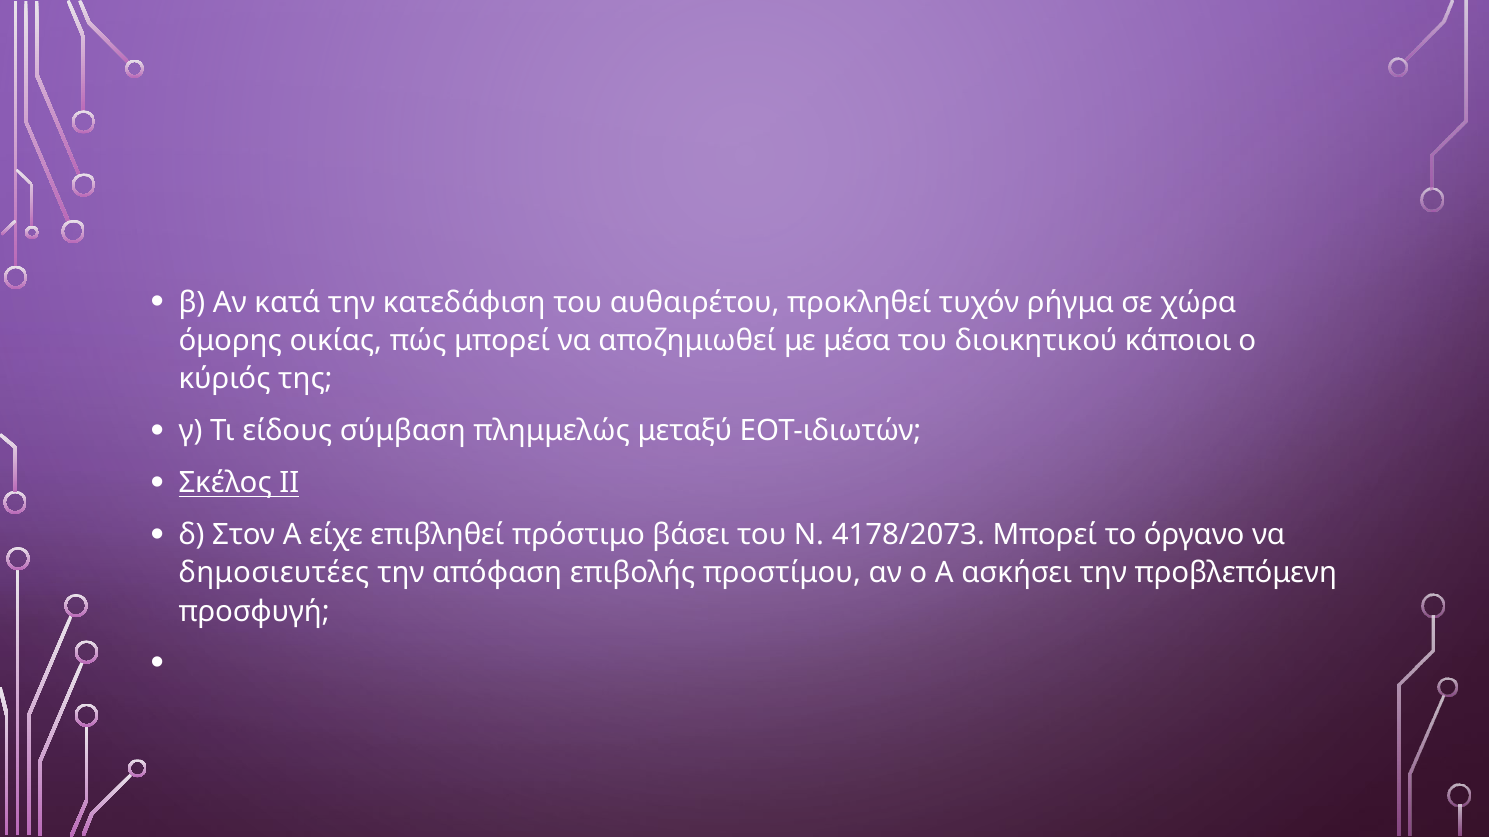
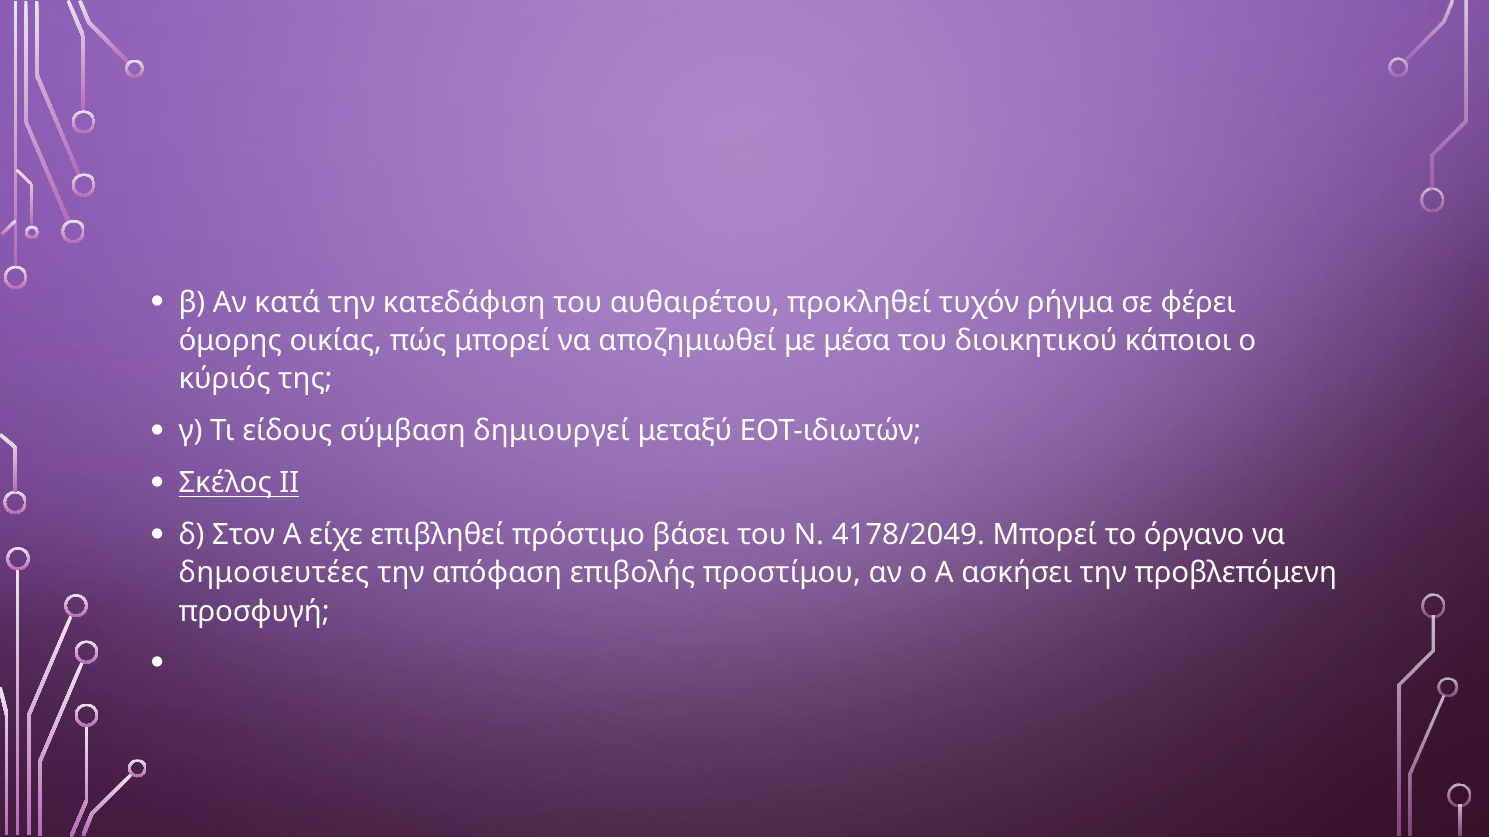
χώρα: χώρα -> φέρει (1198, 303)
πλημμελώς: πλημμελώς -> δημιουργεί (552, 431)
4178/2073: 4178/2073 -> 4178/2049 (908, 536)
